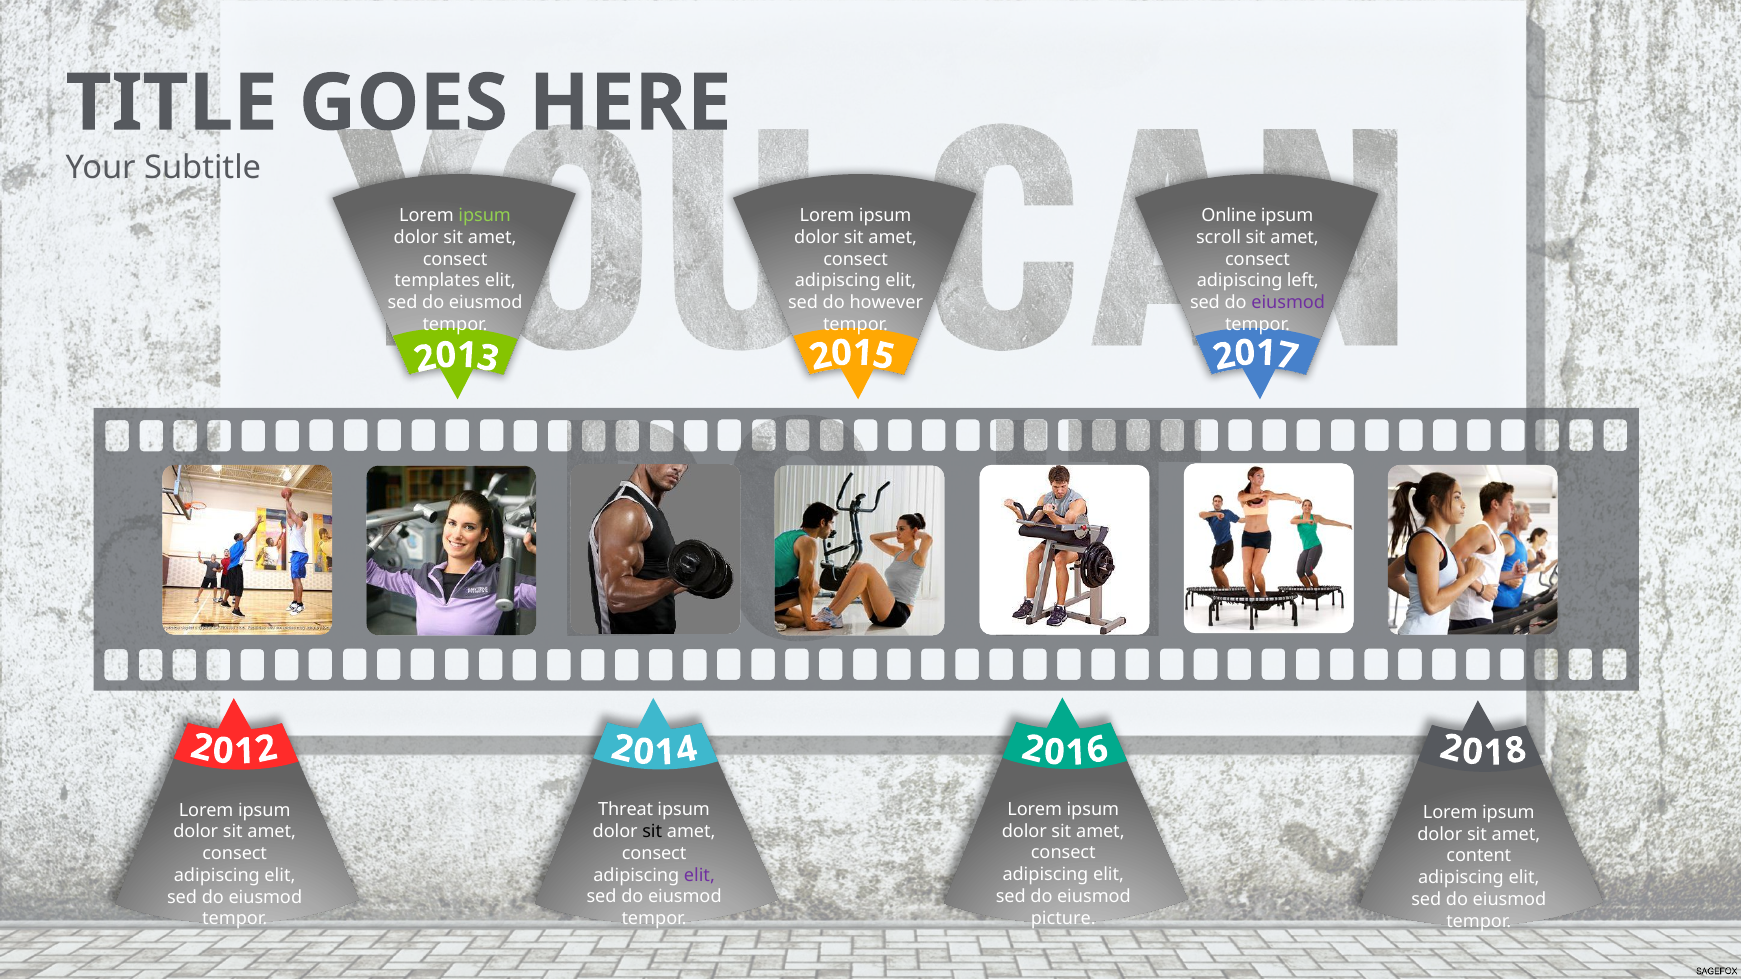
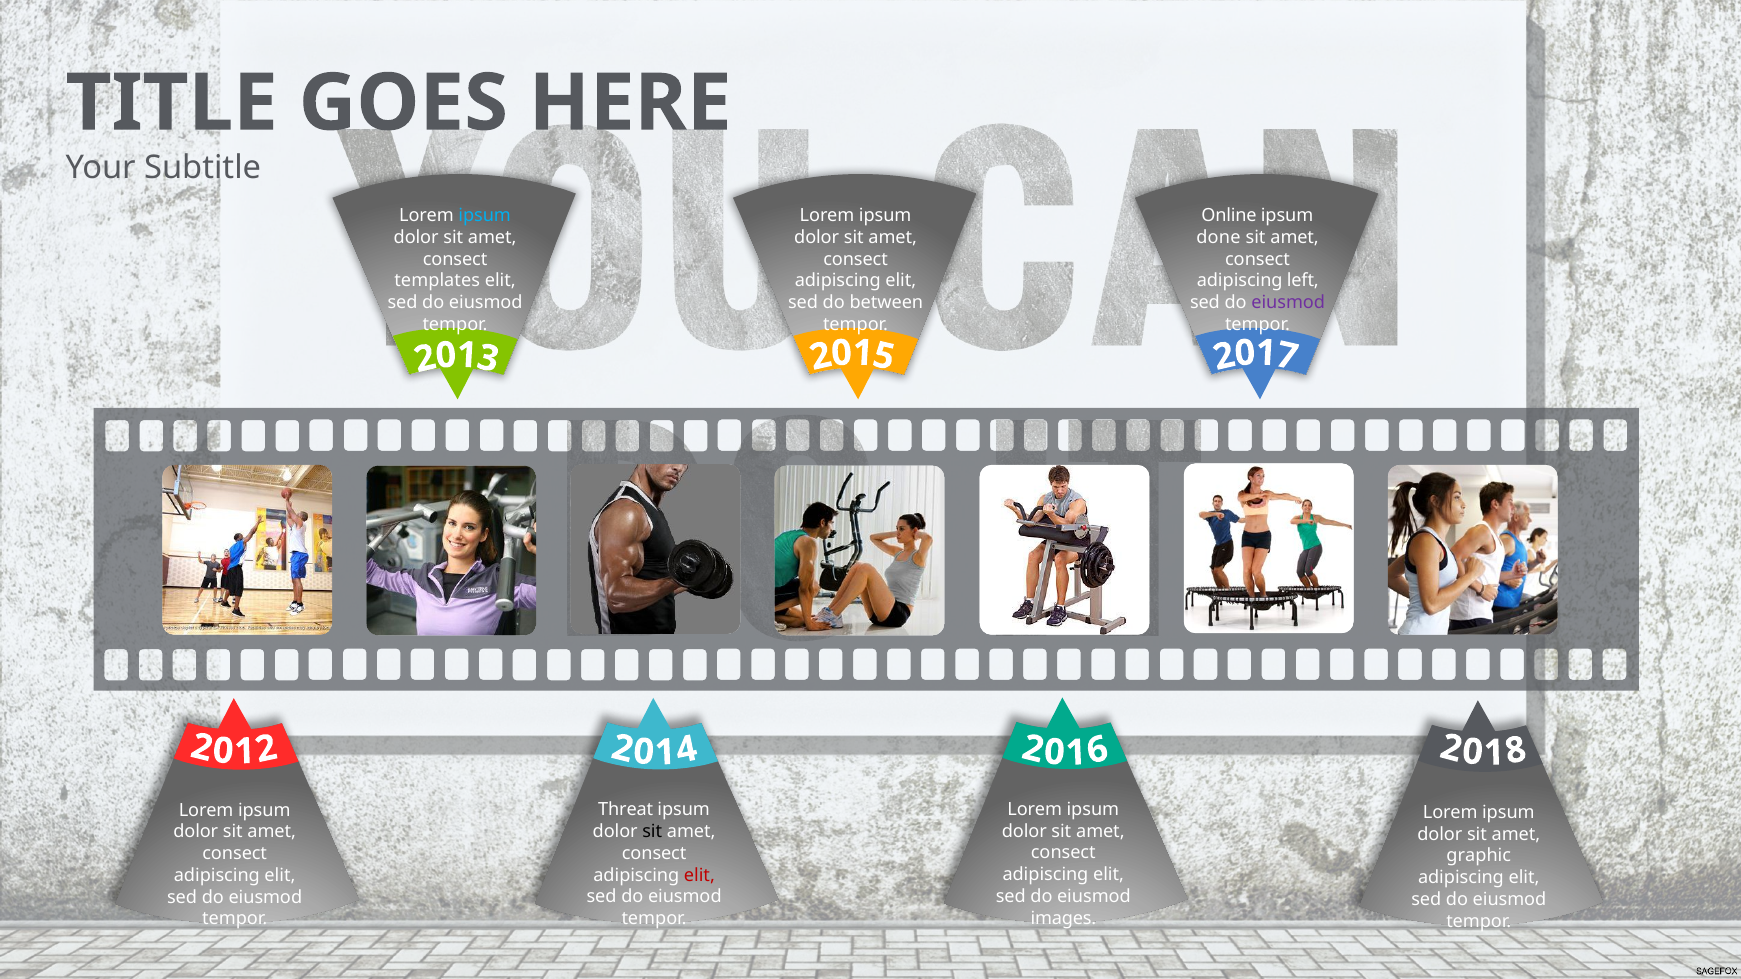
ipsum colour: light green -> light blue (485, 216)
scroll: scroll -> done (1218, 237)
however: however -> between (886, 303)
content: content -> graphic (1479, 856)
elit colour: purple -> red (699, 875)
picture: picture -> images (1063, 919)
